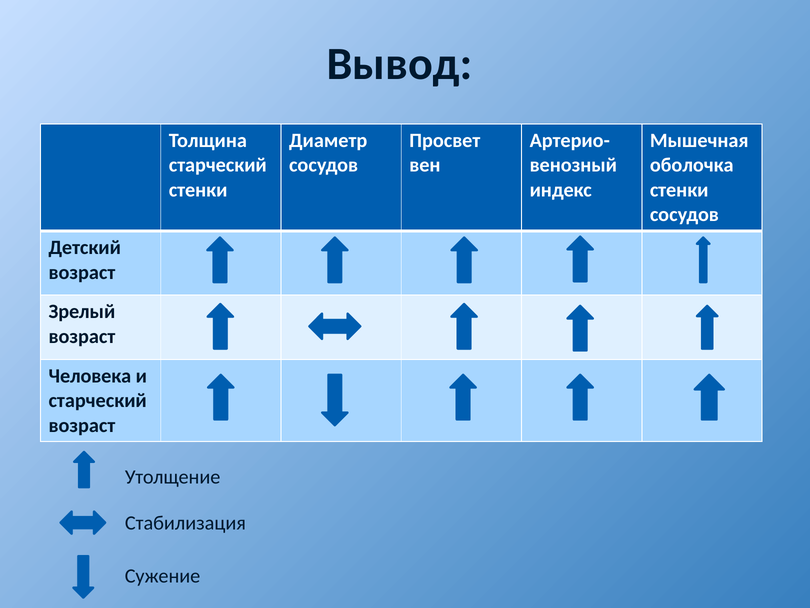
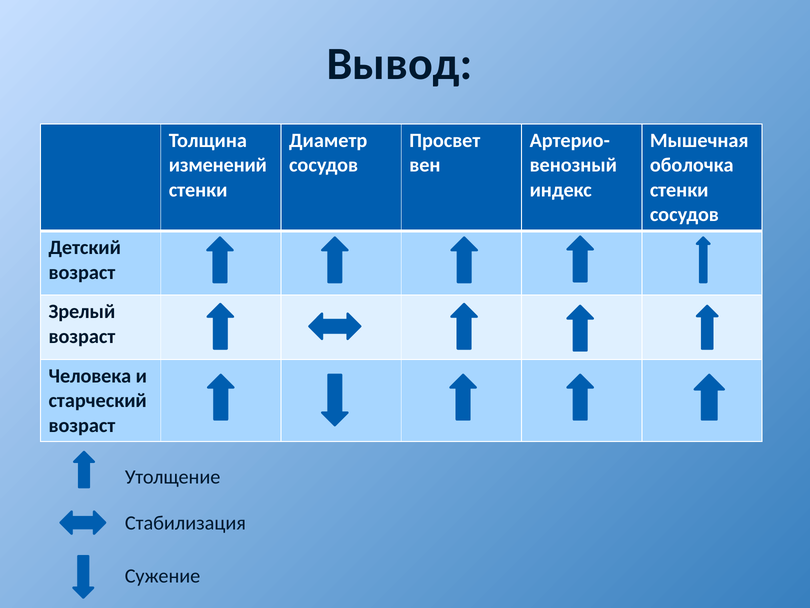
старческий: старческий -> изменений (218, 165)
